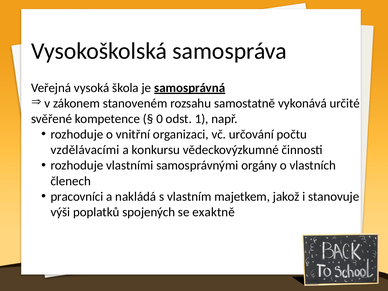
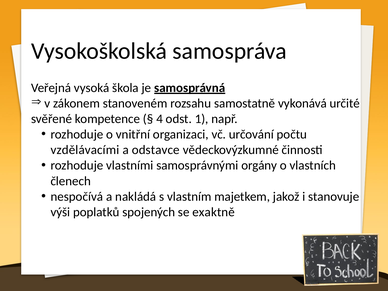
0: 0 -> 4 (160, 119)
konkursu: konkursu -> odstavce (156, 150)
pracovníci: pracovníci -> nespočívá (77, 197)
